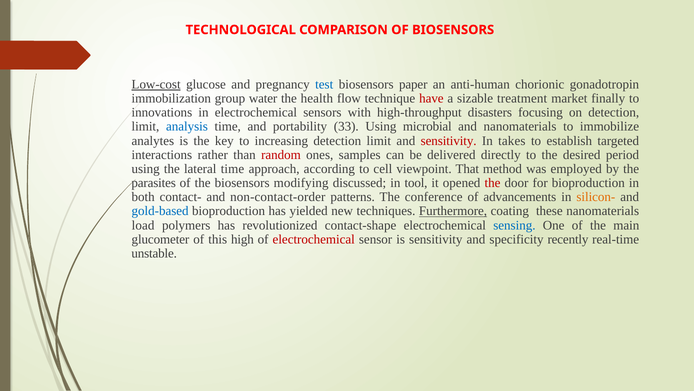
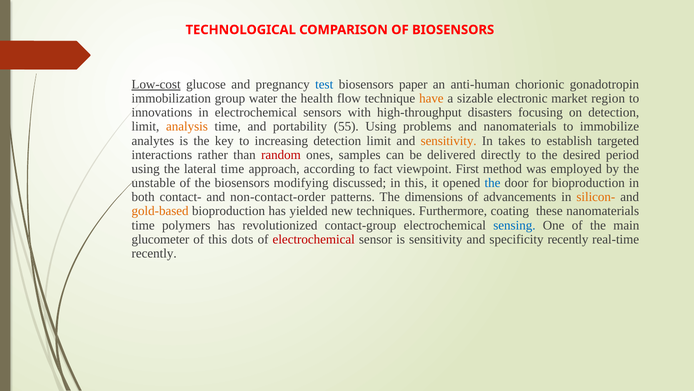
have colour: red -> orange (431, 98)
treatment: treatment -> electronic (522, 98)
finally: finally -> region (608, 98)
analysis colour: blue -> orange (187, 126)
33: 33 -> 55 (346, 126)
microbial: microbial -> problems (427, 126)
sensitivity colour: red -> orange (449, 141)
cell: cell -> fact (383, 169)
That: That -> First (467, 169)
parasites: parasites -> unstable (154, 183)
in tool: tool -> this (416, 183)
the colour: red -> blue (492, 183)
conference: conference -> dimensions (434, 197)
gold-based colour: blue -> orange (160, 211)
Furthermore underline: present -> none (453, 211)
load: load -> time (143, 225)
contact-shape: contact-shape -> contact-group (361, 225)
high: high -> dots (242, 239)
unstable: unstable -> recently (154, 253)
